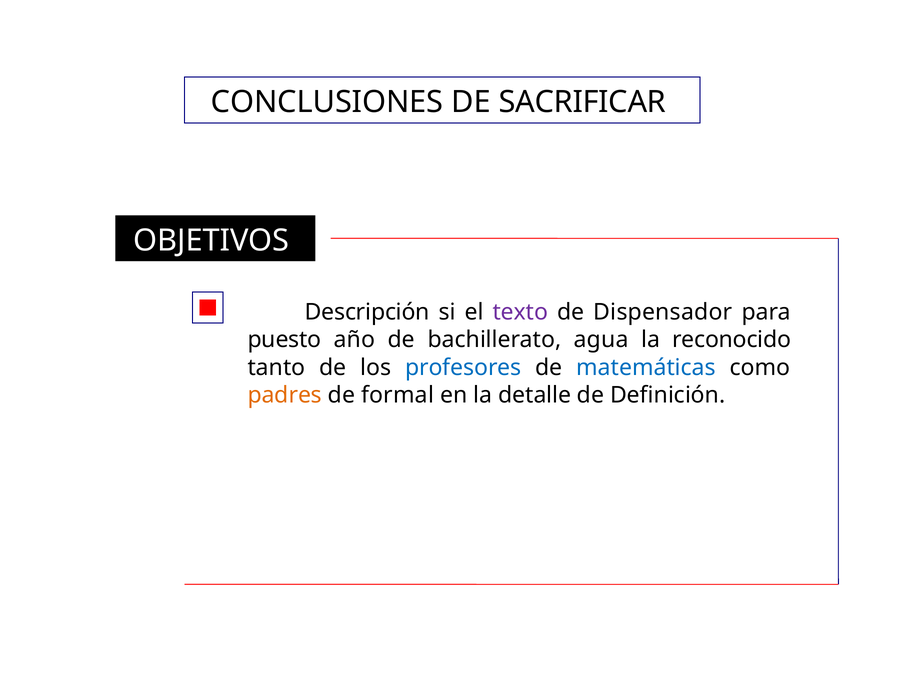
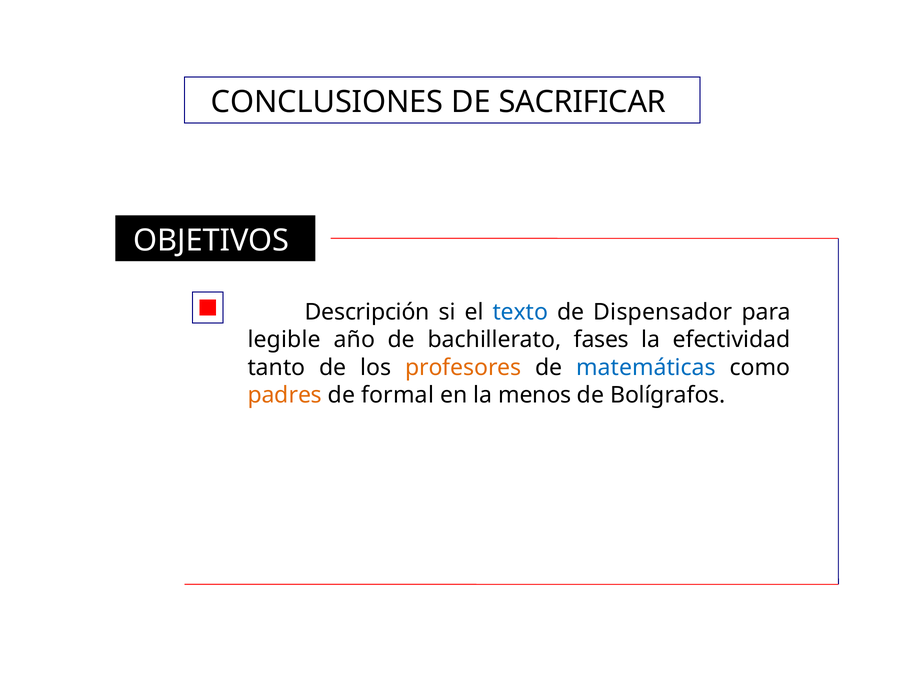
texto colour: purple -> blue (520, 312)
puesto: puesto -> legible (284, 340)
agua: agua -> fases (601, 340)
reconocido: reconocido -> efectividad (732, 340)
profesores colour: blue -> orange (463, 368)
detalle: detalle -> menos (535, 395)
Definición: Definición -> Bolígrafos (668, 395)
